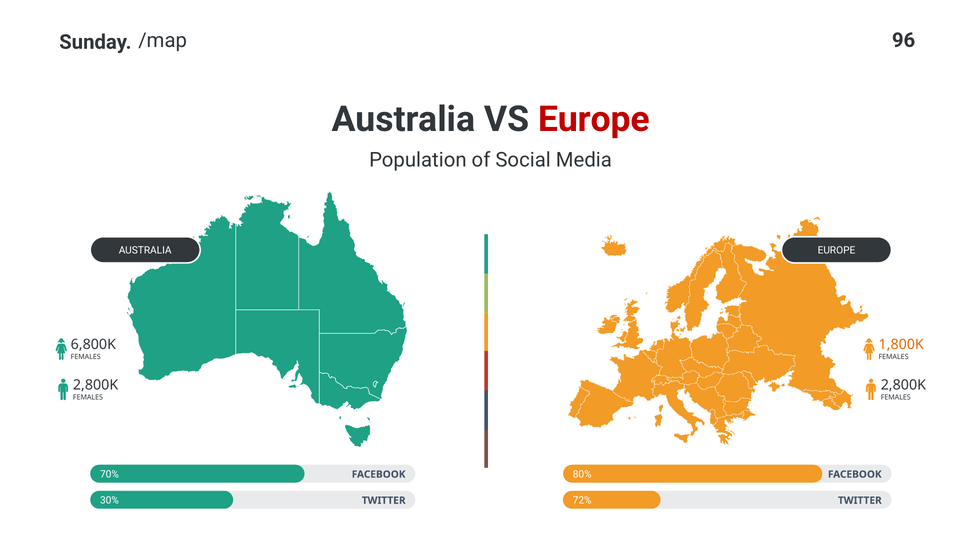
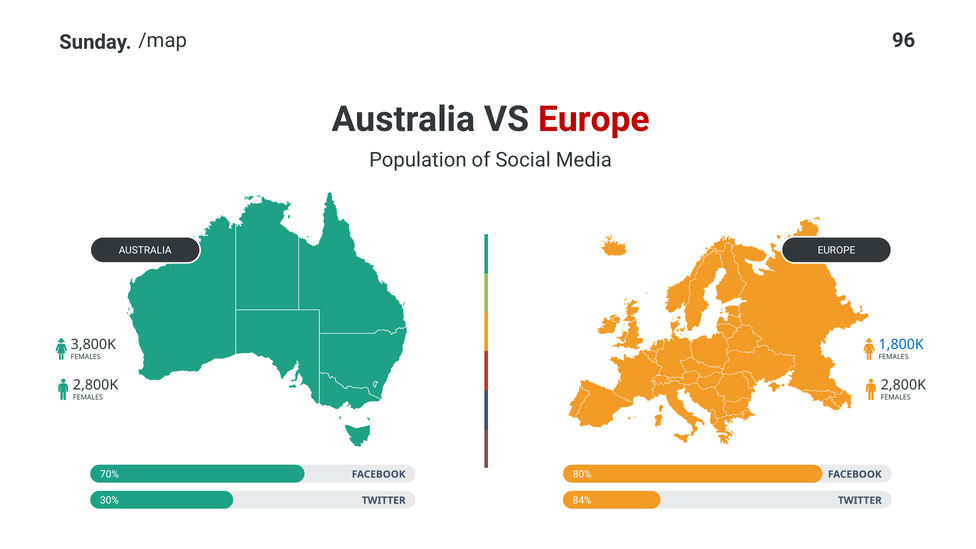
6,800K: 6,800K -> 3,800K (93, 345)
1,800K colour: orange -> blue (901, 345)
72%: 72% -> 84% (582, 500)
